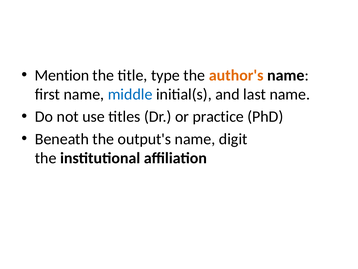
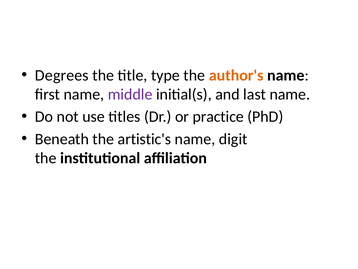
Mention: Mention -> Degrees (62, 75)
middle colour: blue -> purple (130, 94)
output's: output's -> artistic's (144, 139)
